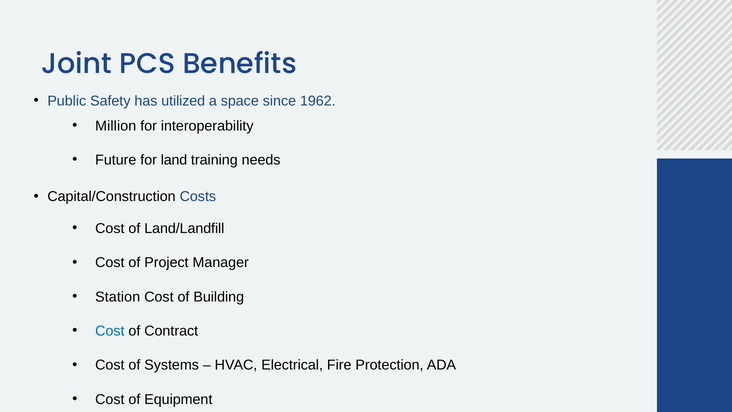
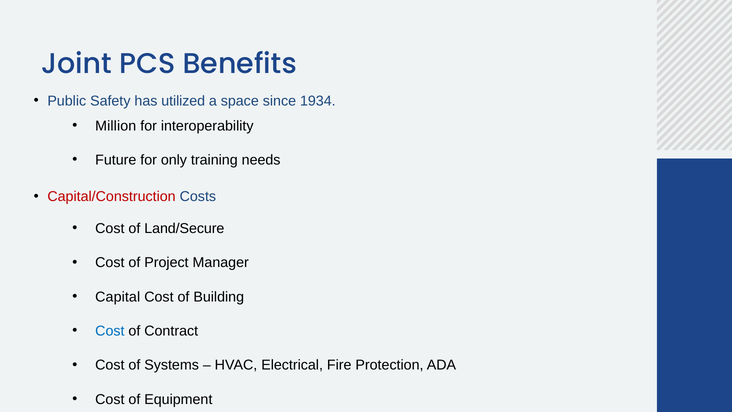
1962: 1962 -> 1934 (318, 101)
land: land -> only (174, 160)
Capital/Construction colour: black -> red (112, 197)
Land/Landfill: Land/Landfill -> Land/Secure (184, 228)
Station: Station -> Capital (118, 297)
